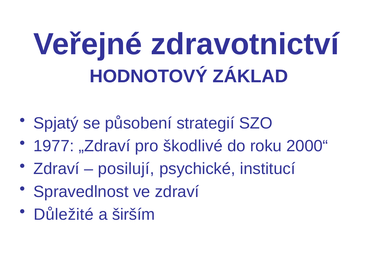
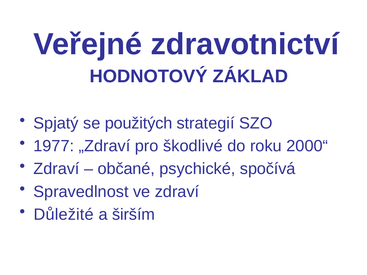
působení: působení -> použitých (139, 123)
posilují: posilují -> občané (126, 169)
institucí: institucí -> spočívá (268, 169)
